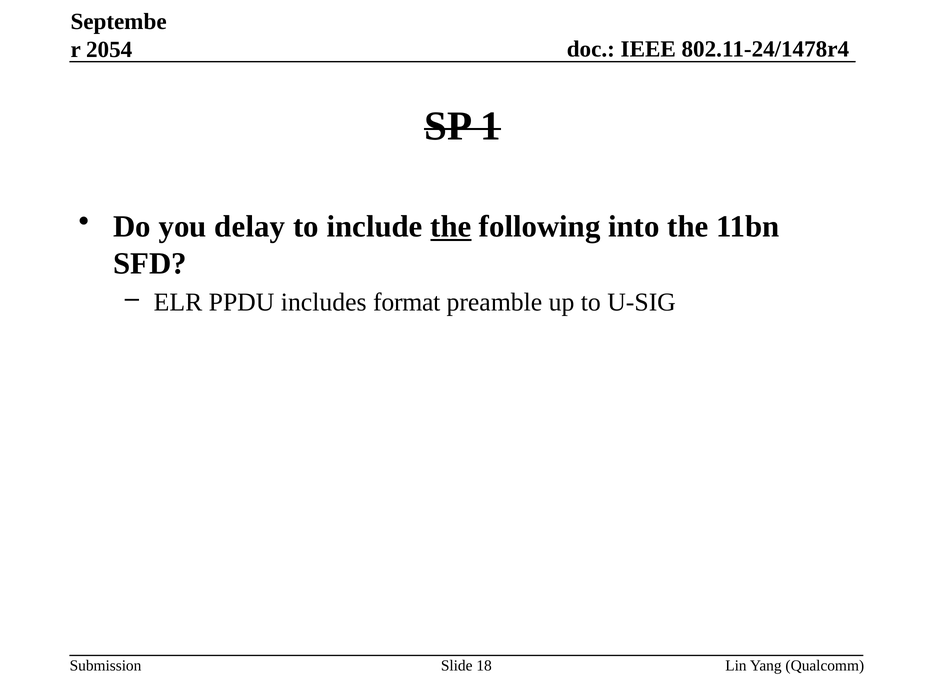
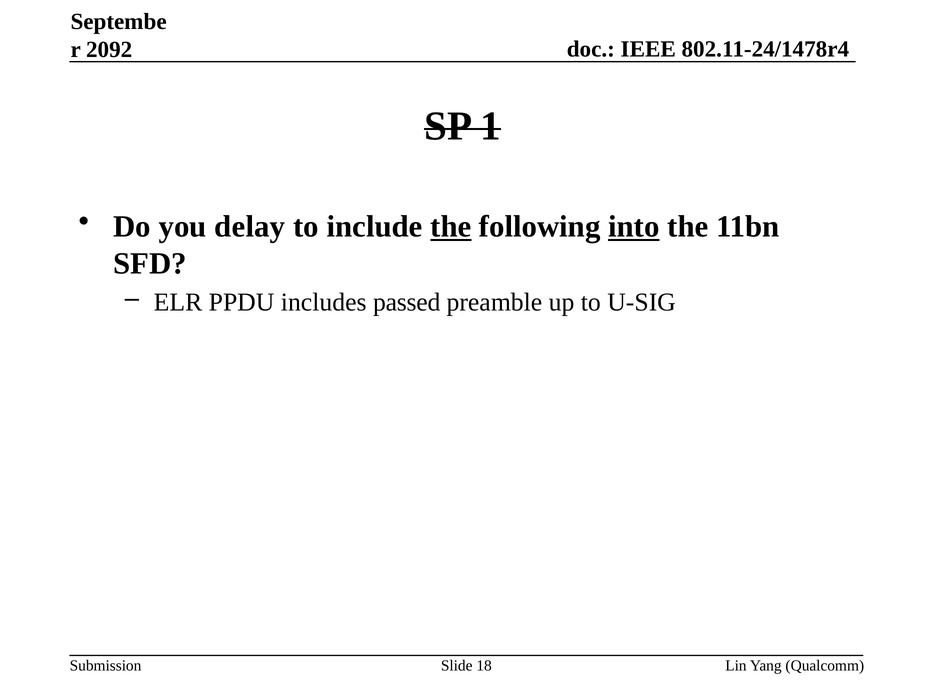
2054: 2054 -> 2092 (109, 49)
into underline: none -> present (634, 227)
format: format -> passed (407, 302)
